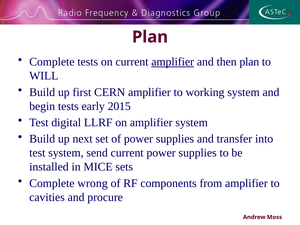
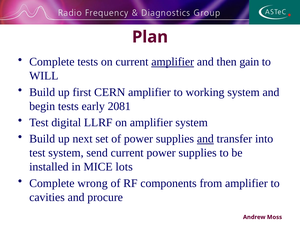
then plan: plan -> gain (249, 62)
2015: 2015 -> 2081 (119, 106)
and underline: none -> present (205, 139)
sets: sets -> lots (124, 167)
